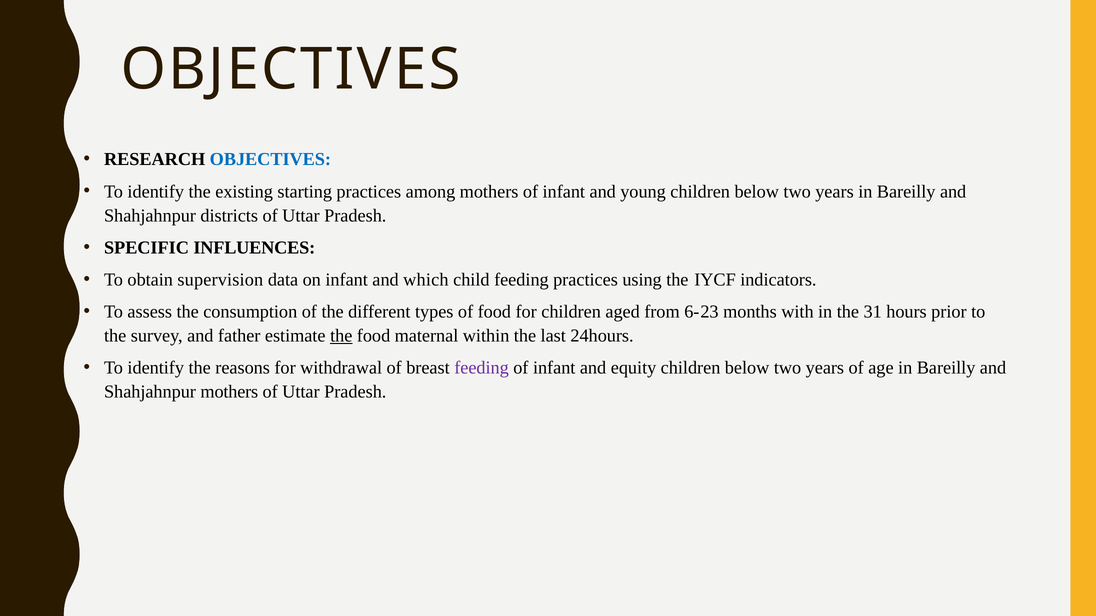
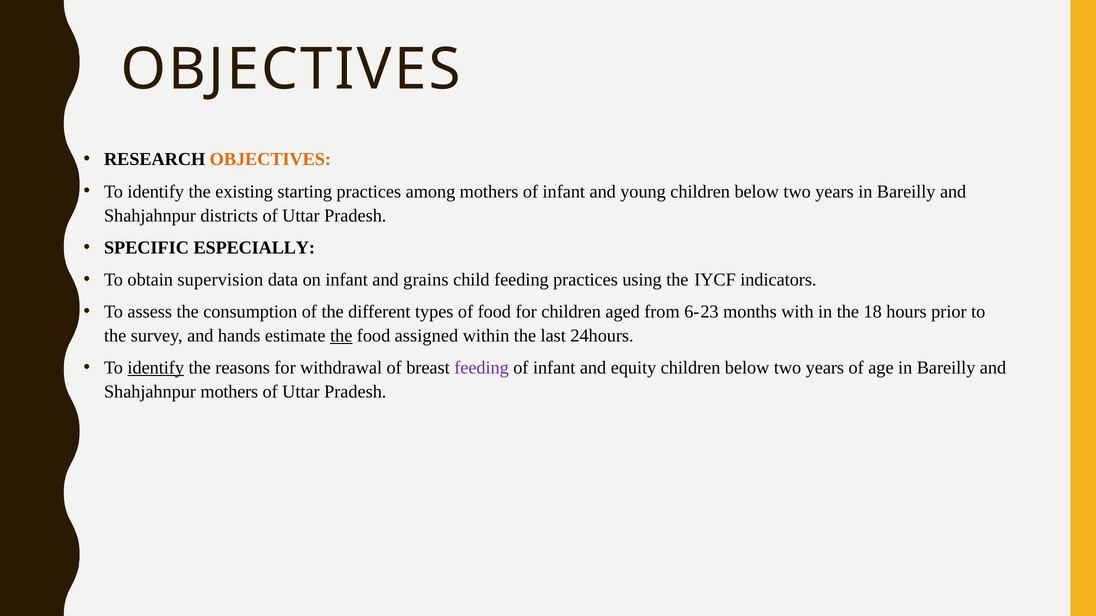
OBJECTIVES colour: blue -> orange (270, 160)
INFLUENCES: INFLUENCES -> ESPECIALLY (254, 248)
which: which -> grains (426, 280)
31: 31 -> 18 (873, 312)
father: father -> hands (239, 336)
maternal: maternal -> assigned (426, 336)
identify underline: none -> present (156, 368)
